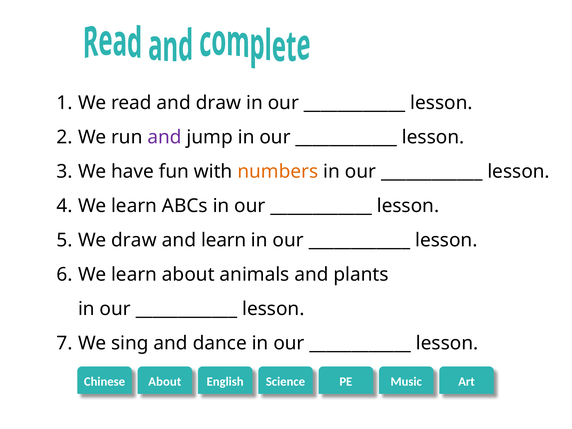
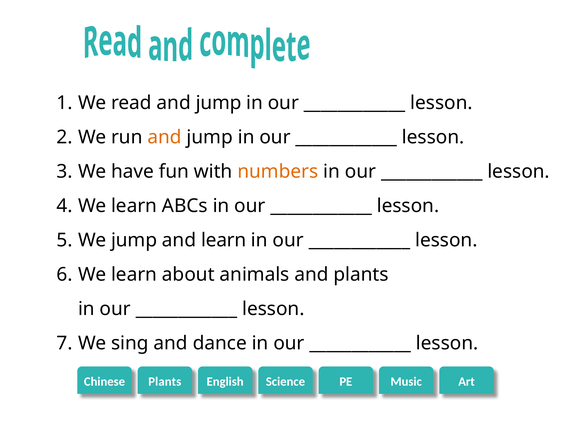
read and draw: draw -> jump (219, 103)
and colour: purple -> orange (165, 137)
We draw: draw -> jump (134, 240)
Chinese About: About -> Plants (165, 382)
